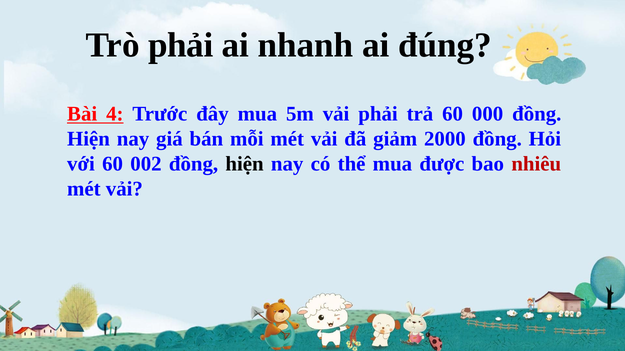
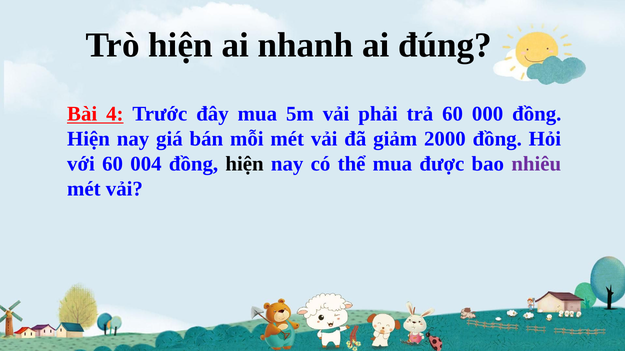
Trò phải: phải -> hiện (181, 45)
002: 002 -> 004 (146, 164)
nhiêu colour: red -> purple (536, 164)
